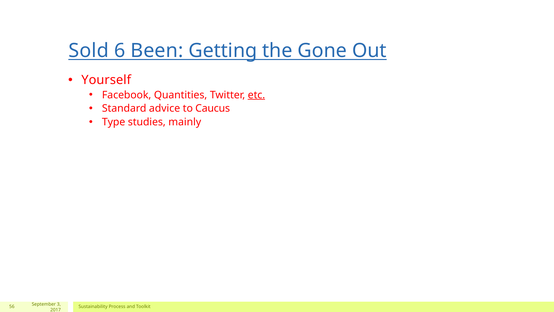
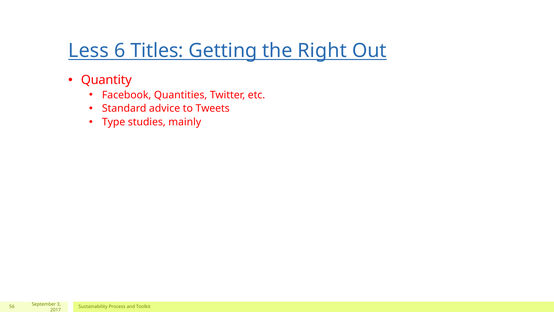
Sold: Sold -> Less (89, 51)
Been: Been -> Titles (157, 51)
Gone: Gone -> Right (322, 51)
Yourself: Yourself -> Quantity (106, 80)
etc underline: present -> none (256, 95)
Caucus: Caucus -> Tweets (213, 108)
